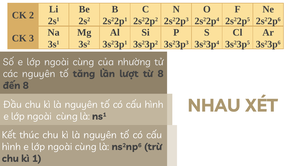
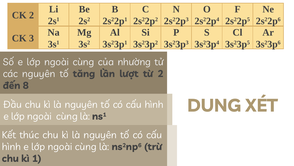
từ 8: 8 -> 2 (161, 74)
NHAU: NHAU -> DUNG (214, 105)
